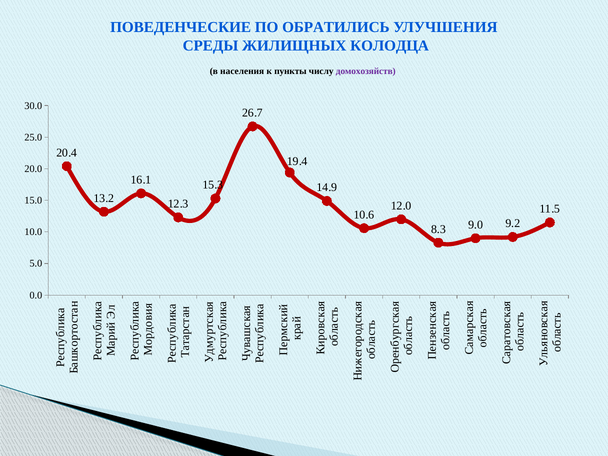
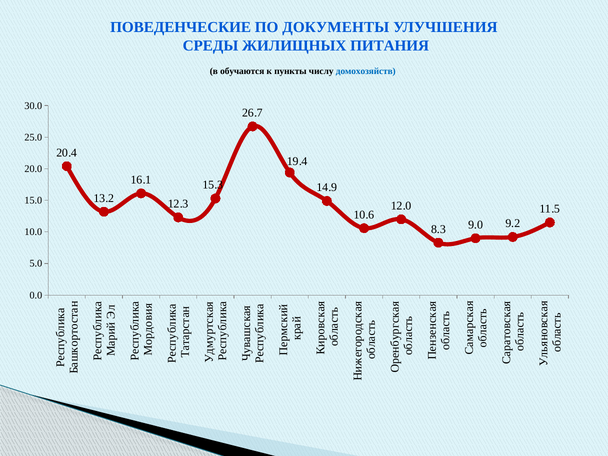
ОБРАТИЛИСЬ: ОБРАТИЛИСЬ -> ДОКУМЕНТЫ (336, 27)
КОЛОДЦА: КОЛОДЦА -> ПИТАНИЯ (390, 46)
населения: населения -> обучаются (242, 71)
домохозяйств colour: purple -> blue (366, 71)
